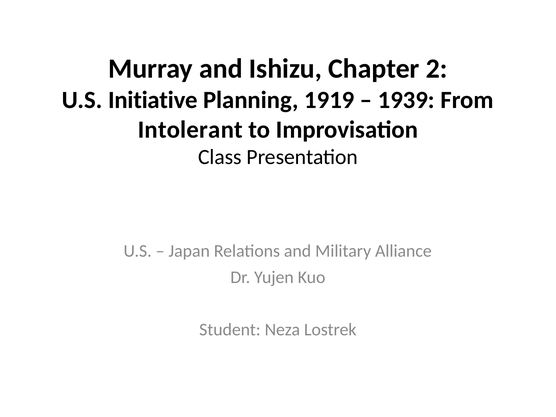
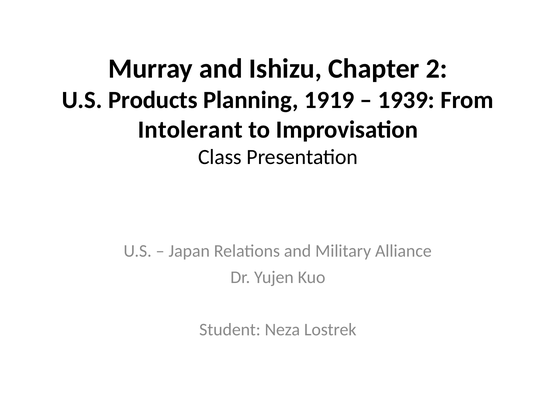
Initiative: Initiative -> Products (153, 100)
